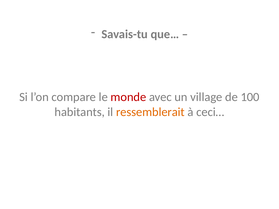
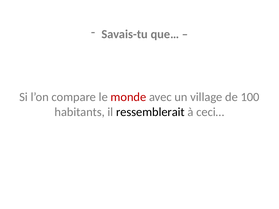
ressemblerait colour: orange -> black (150, 112)
